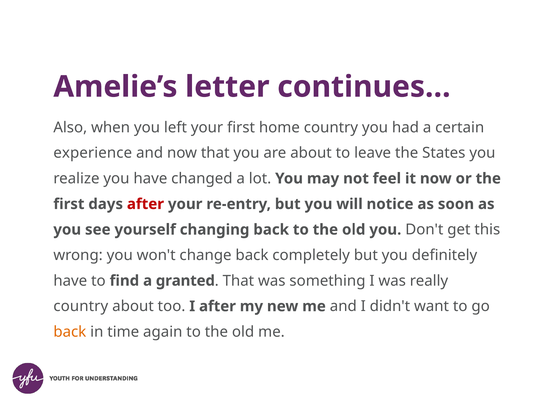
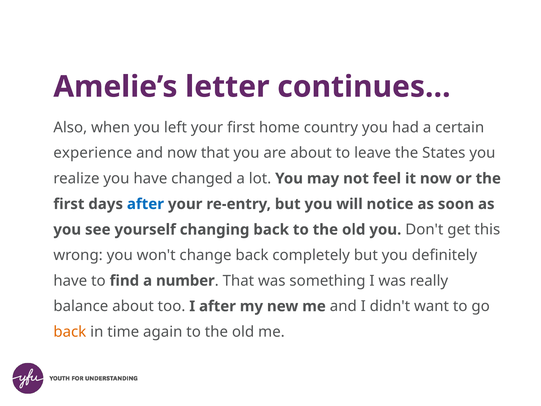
after colour: red -> blue (145, 204)
granted: granted -> number (185, 281)
country: country -> balance (81, 306)
